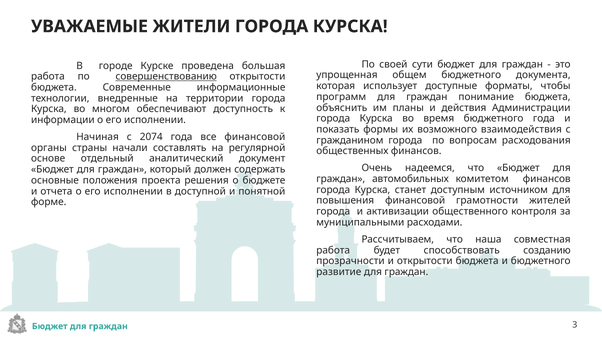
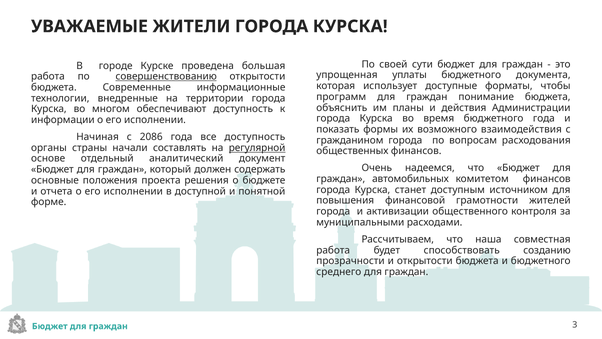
общем: общем -> уплаты (410, 75)
2074: 2074 -> 2086 (151, 137)
все финансовой: финансовой -> доступность (255, 137)
регулярной underline: none -> present (257, 148)
развитие: развитие -> среднего (339, 272)
